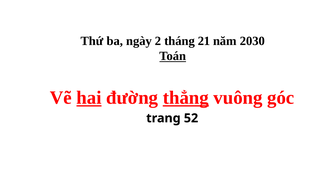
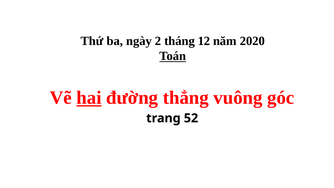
21: 21 -> 12 (204, 41)
2030: 2030 -> 2020 (252, 41)
thẳng underline: present -> none (186, 98)
